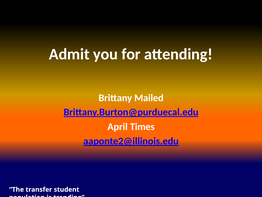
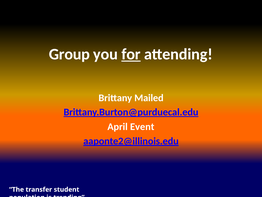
Admit: Admit -> Group (69, 54)
for underline: none -> present (131, 54)
Times: Times -> Event (142, 126)
